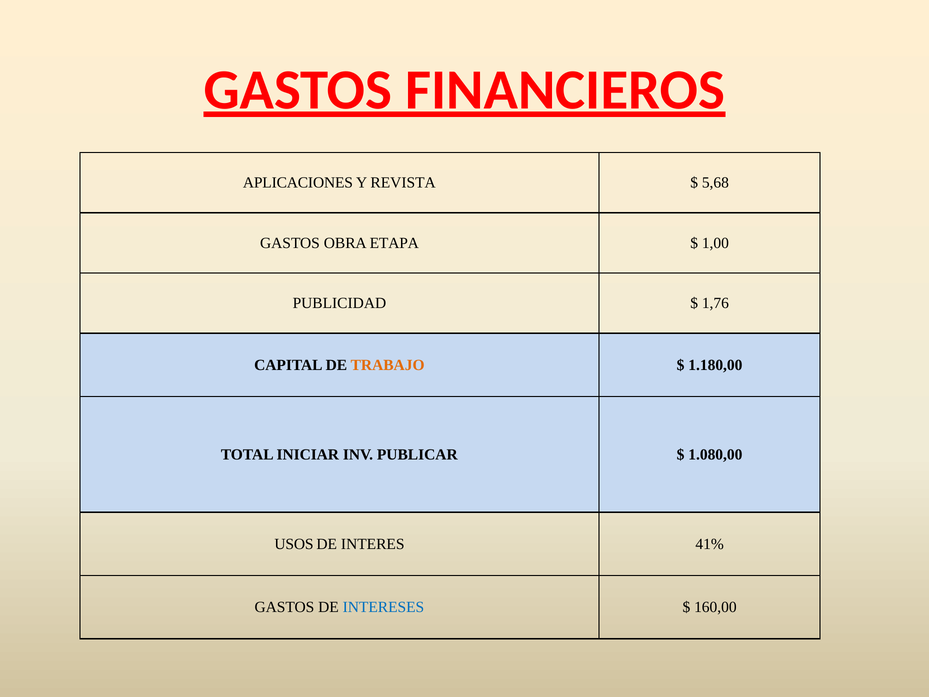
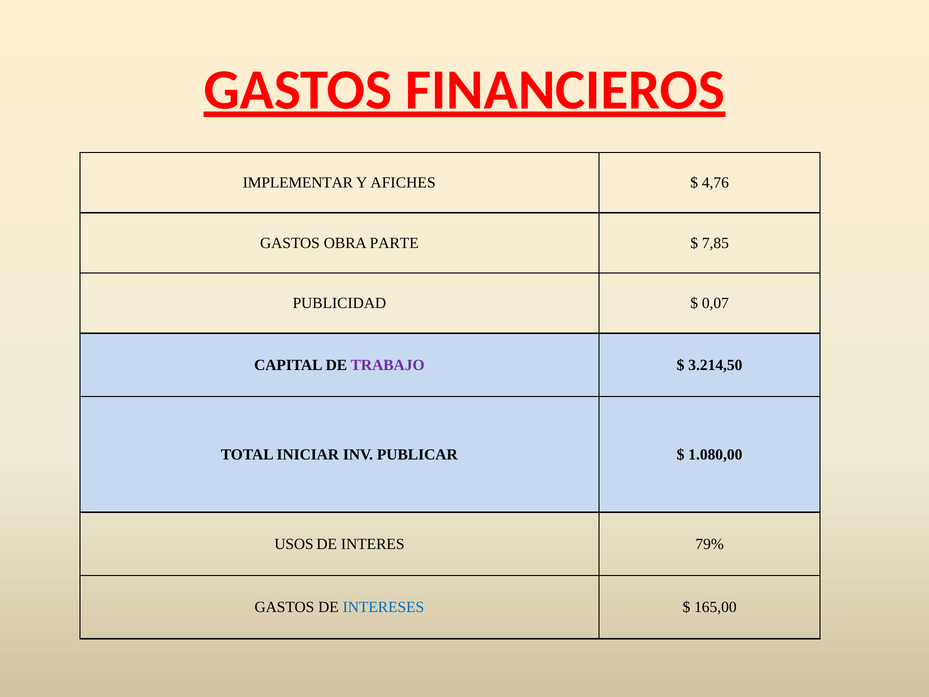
APLICACIONES: APLICACIONES -> IMPLEMENTAR (298, 183)
REVISTA: REVISTA -> AFICHES (403, 183)
5,68: 5,68 -> 4,76 (715, 183)
ETAPA: ETAPA -> PARTE (394, 243)
1,00: 1,00 -> 7,85 (715, 243)
1,76: 1,76 -> 0,07 (715, 303)
TRABAJO colour: orange -> purple (388, 365)
1.180,00: 1.180,00 -> 3.214,50 (715, 365)
41%: 41% -> 79% (710, 544)
160,00: 160,00 -> 165,00 (715, 607)
